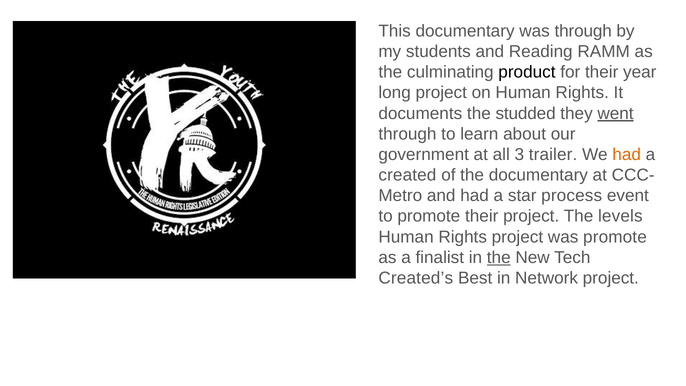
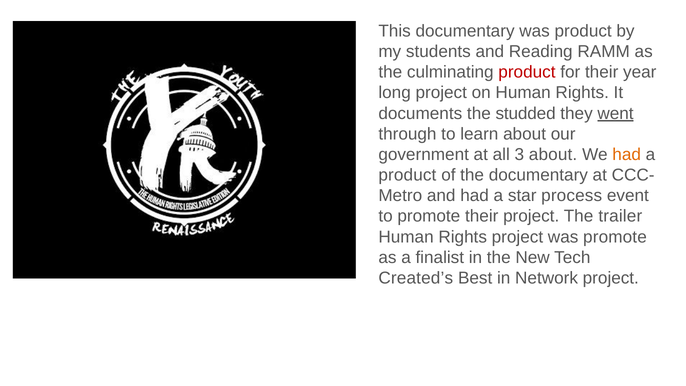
was through: through -> product (583, 31)
product colour: black -> red (527, 72)
3 trailer: trailer -> about (553, 154)
created: created -> product (407, 175)
levels: levels -> trailer (620, 216)
the underline: present -> none (499, 257)
